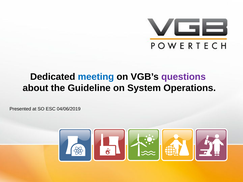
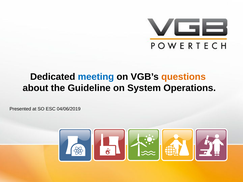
questions colour: purple -> orange (184, 77)
